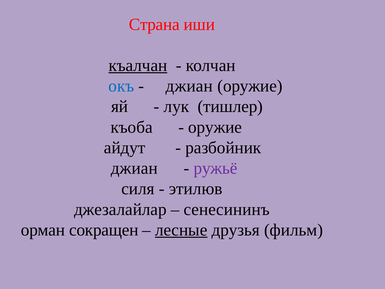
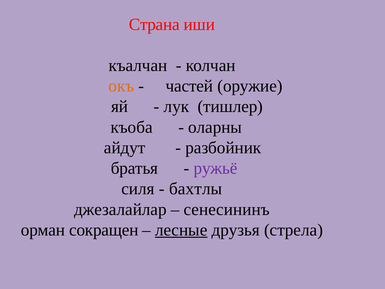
къалчан underline: present -> none (138, 65)
окъ colour: blue -> orange (121, 86)
джиан: джиан -> частей (189, 86)
оружие: оружие -> оларны (215, 127)
джиан: джиан -> братья (134, 168)
этилюв: этилюв -> бахтлы (196, 189)
фильм: фильм -> стрела (293, 230)
